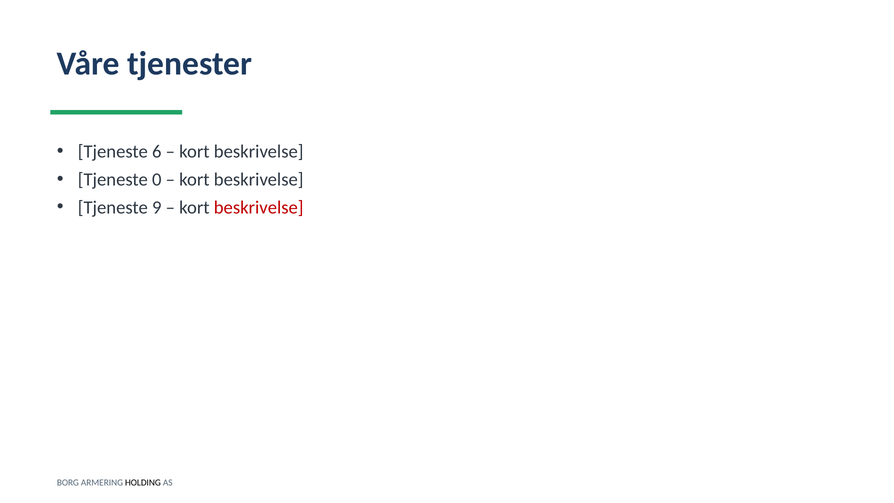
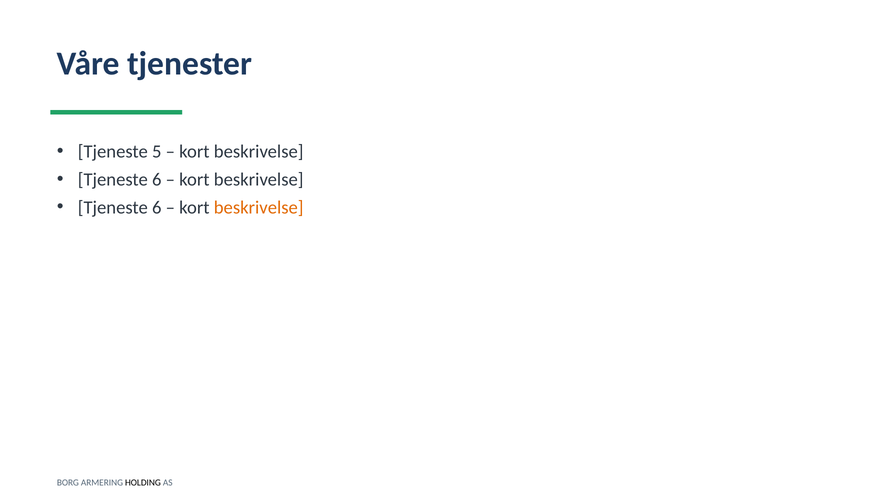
6: 6 -> 5 (157, 151)
0: 0 -> 6 (157, 179)
9: 9 -> 6 (157, 207)
beskrivelse colour: red -> orange (259, 207)
